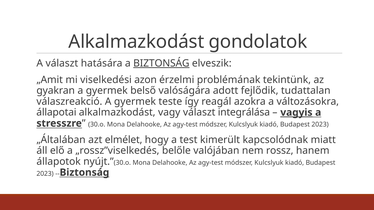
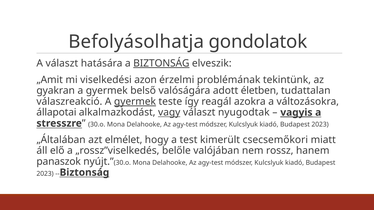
Alkalmazkodást: Alkalmazkodást -> Befolyásolhatja (136, 42)
fejlődik: fejlődik -> életben (260, 91)
gyermek underline: none -> present (135, 102)
vagy underline: none -> present (169, 113)
integrálása: integrálása -> nyugodtak (244, 113)
kapcsolódnak: kapcsolódnak -> csecsemőkori (275, 140)
állapotok: állapotok -> panaszok (59, 162)
